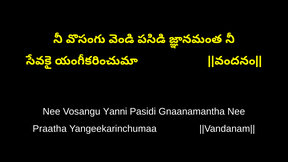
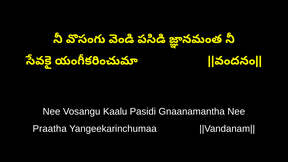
Yanni: Yanni -> Kaalu (115, 112)
